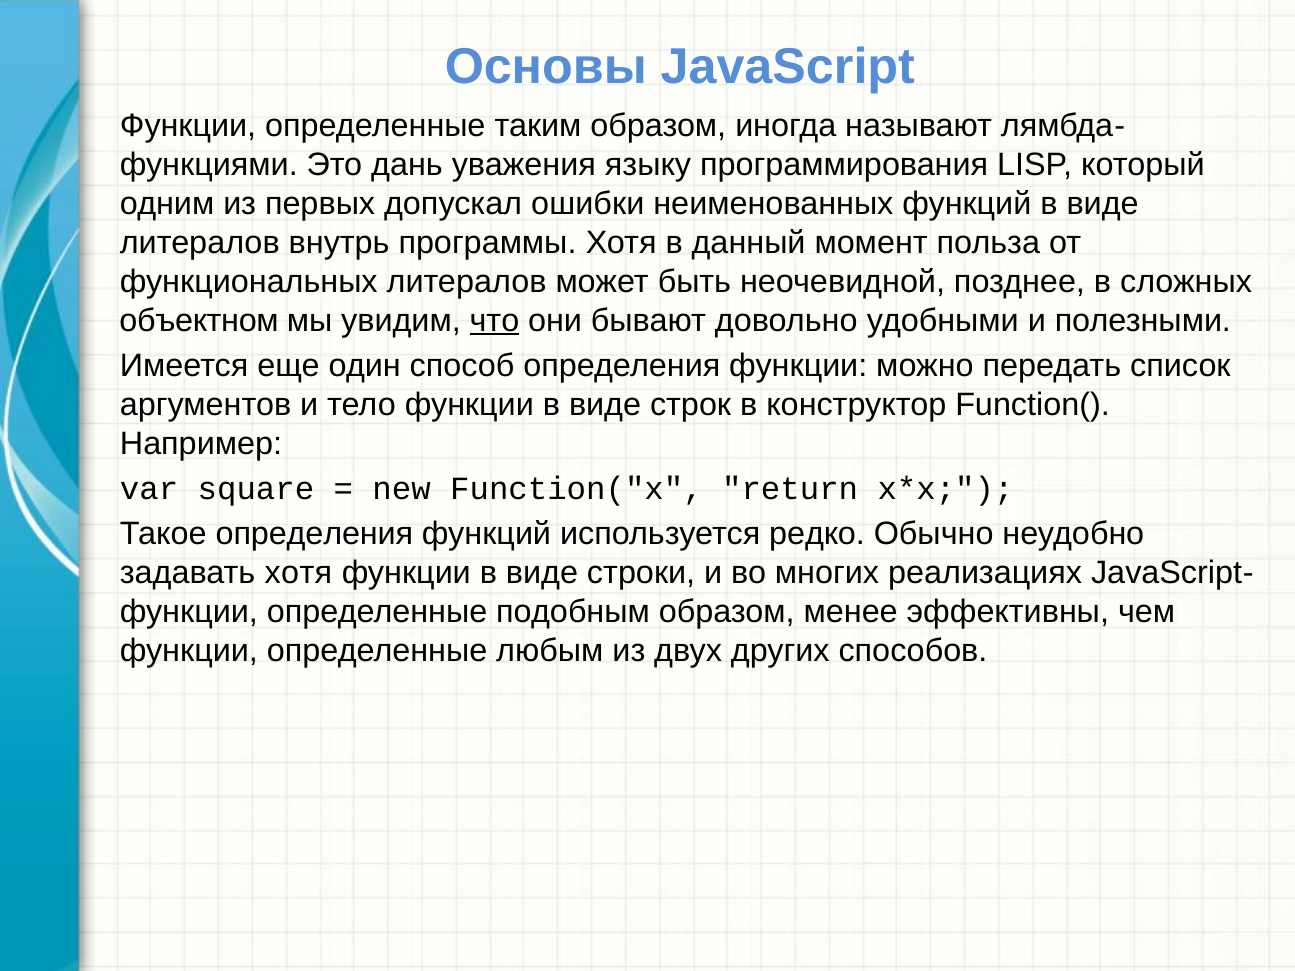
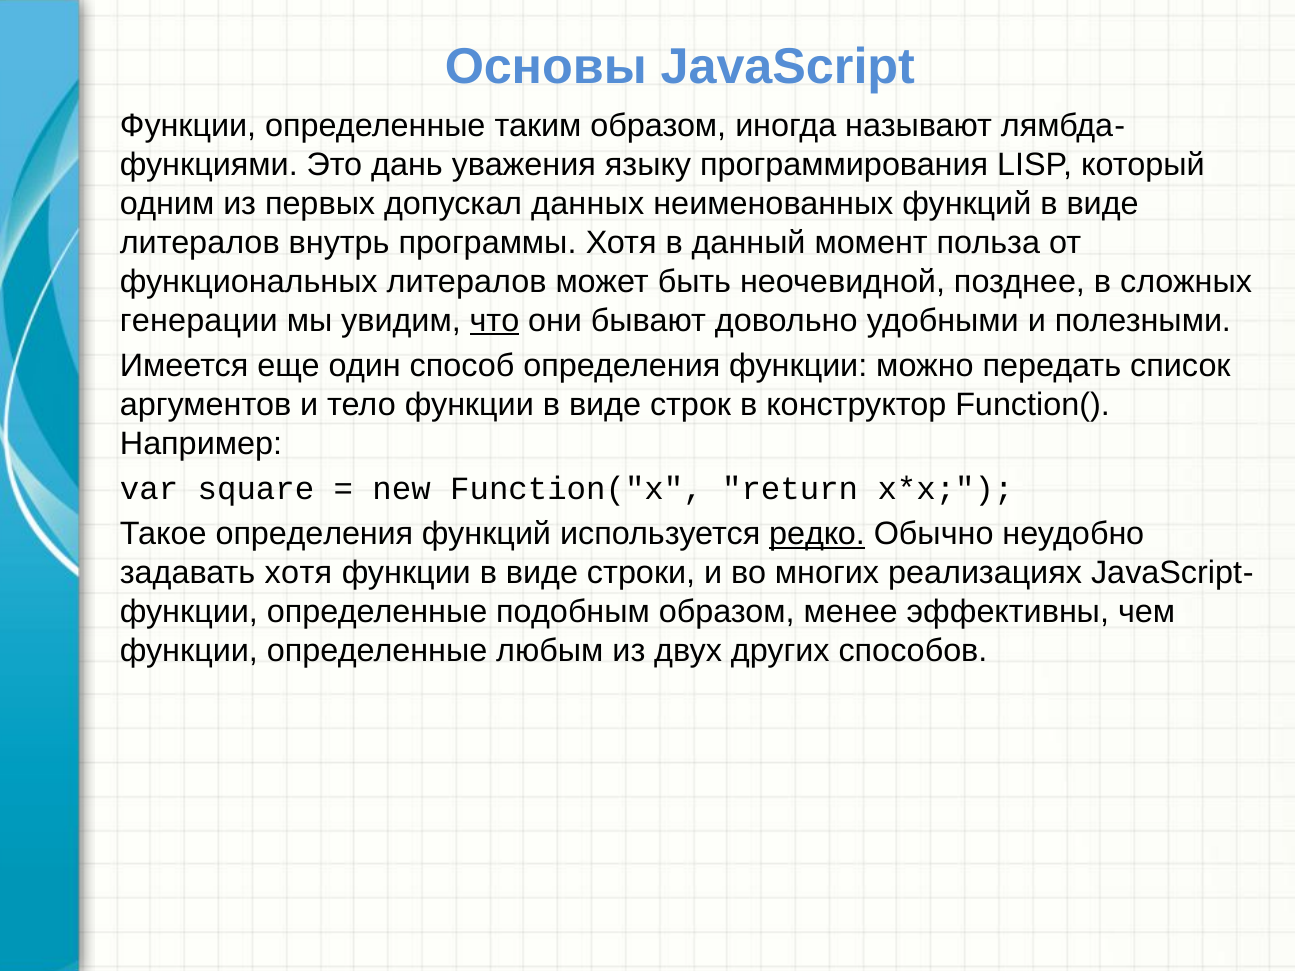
ошибки: ошибки -> данных (588, 204)
объектном: объектном -> генерации (199, 321)
редко underline: none -> present (817, 534)
